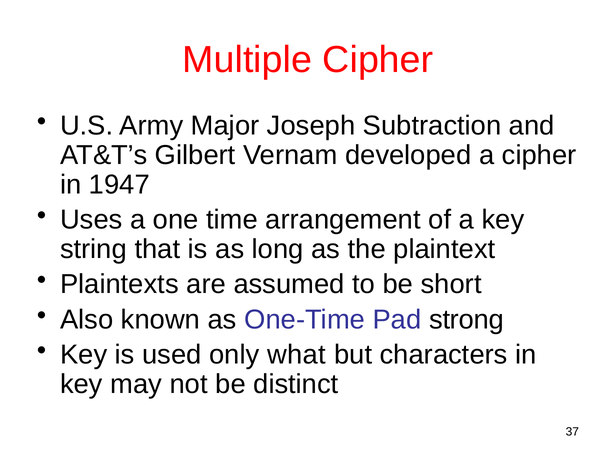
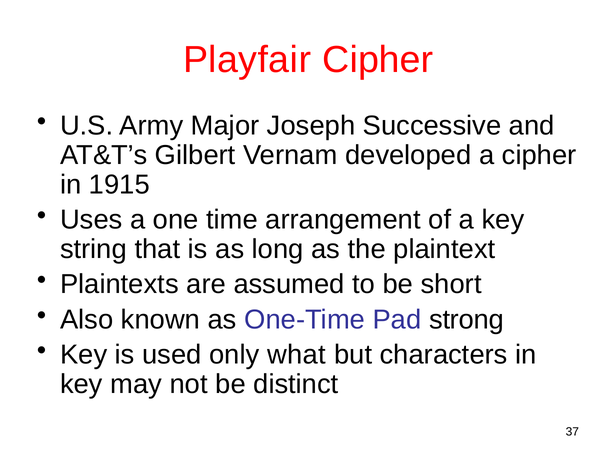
Multiple: Multiple -> Playfair (247, 60)
Subtraction: Subtraction -> Successive (432, 126)
1947: 1947 -> 1915 (119, 185)
